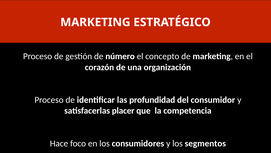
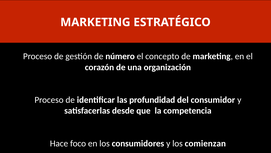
placer: placer -> desde (123, 110)
segmentos: segmentos -> comienzan (205, 143)
